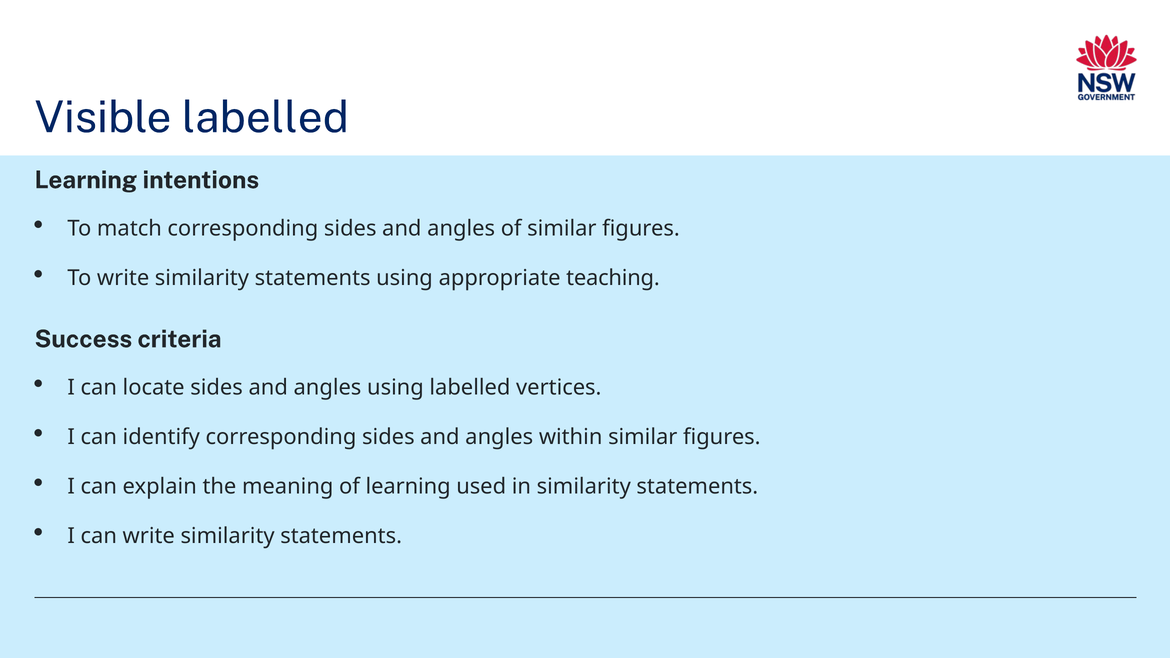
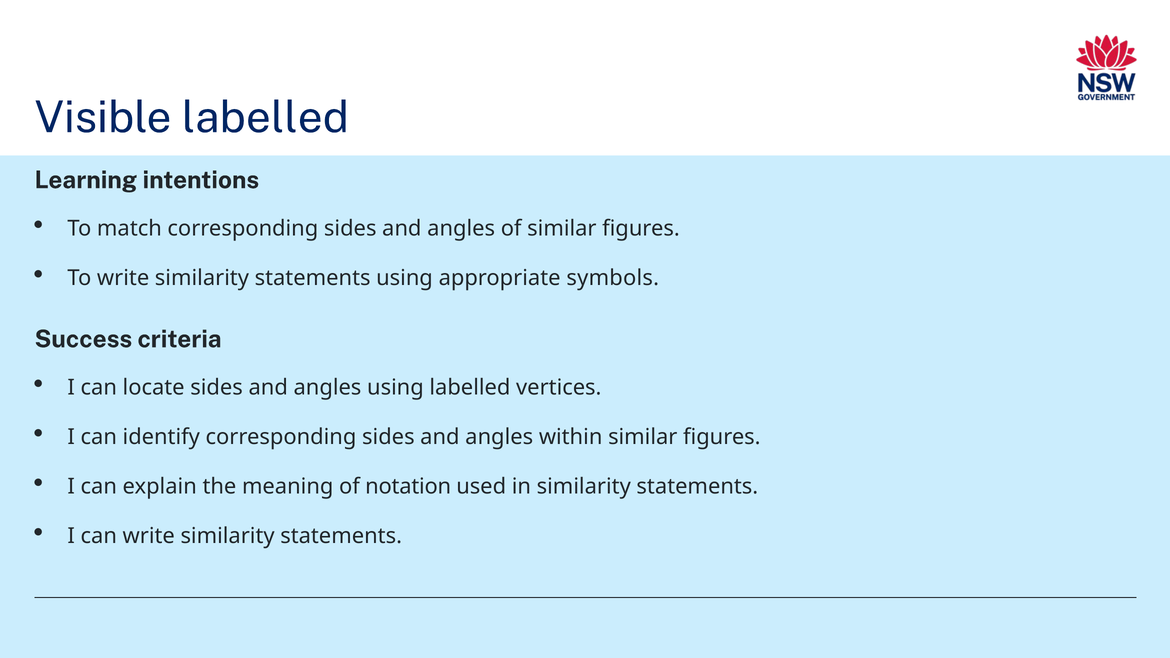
teaching: teaching -> symbols (613, 278)
of learning: learning -> notation (408, 487)
